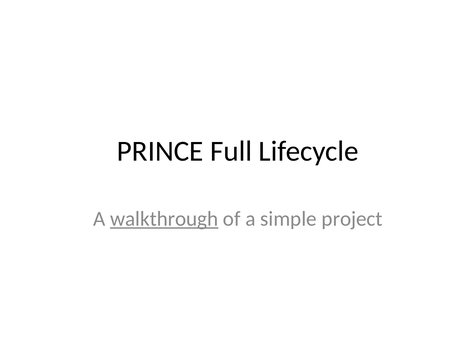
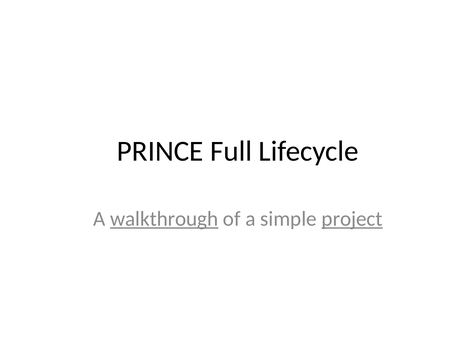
project underline: none -> present (352, 219)
